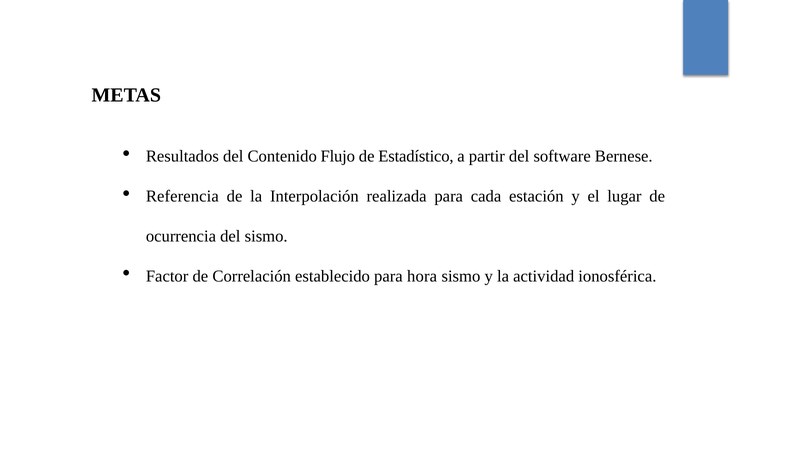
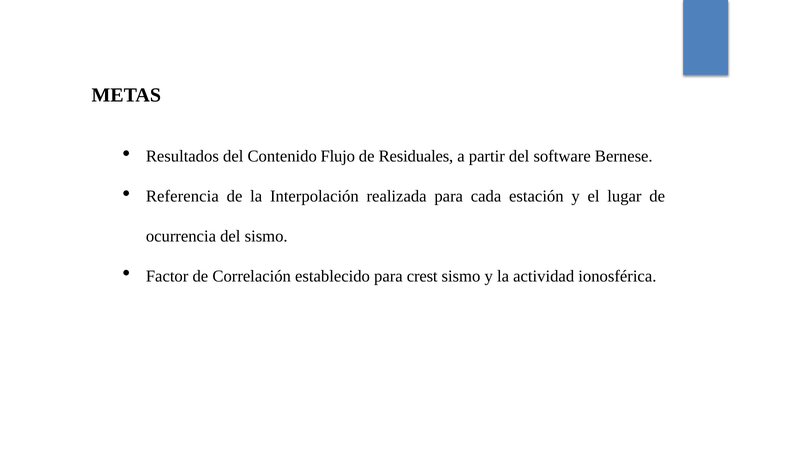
Estadístico: Estadístico -> Residuales (416, 156)
hora: hora -> crest (422, 276)
